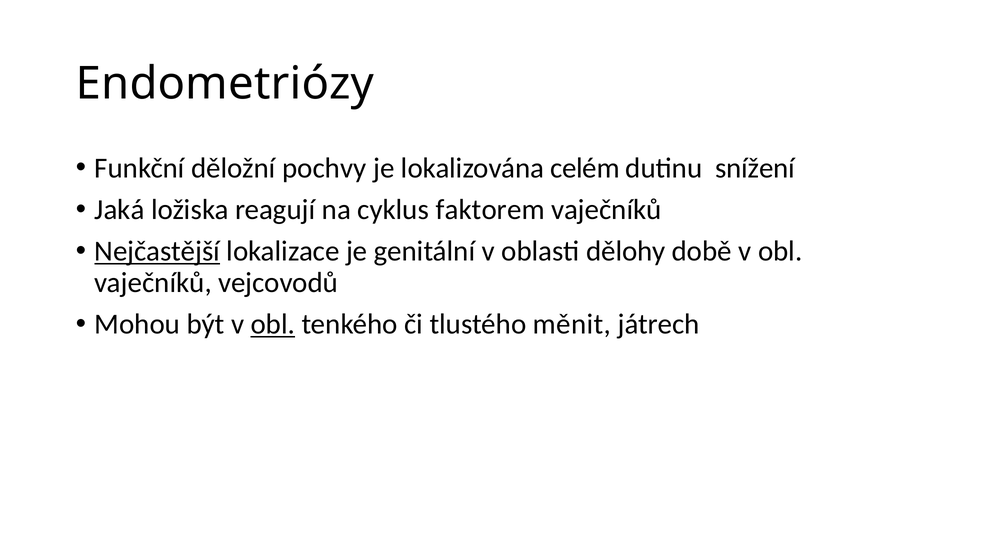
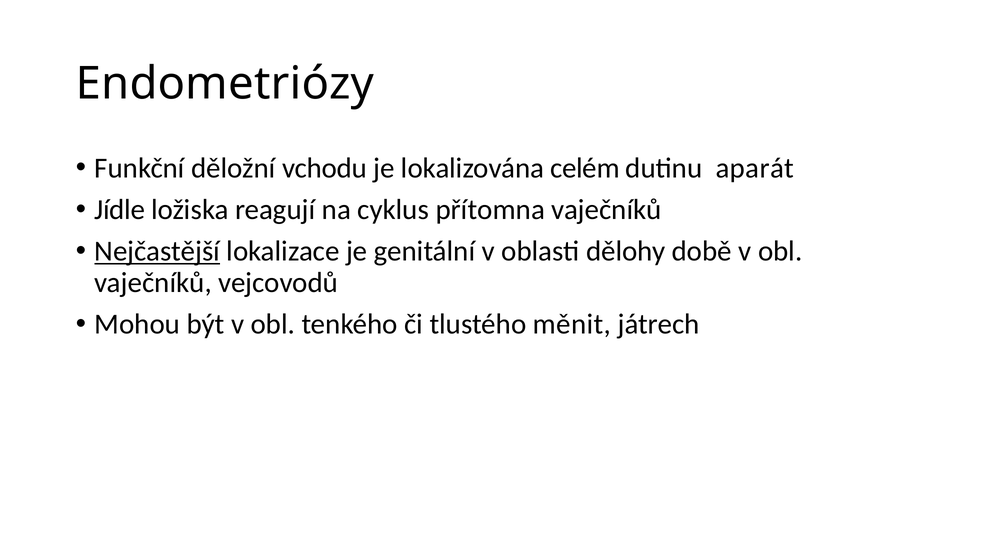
pochvy: pochvy -> vchodu (324, 168)
snížení: snížení -> aparát (755, 168)
Jaká: Jaká -> Jídle (120, 210)
faktorem: faktorem -> přítomna (490, 210)
obl underline: present -> none (273, 324)
